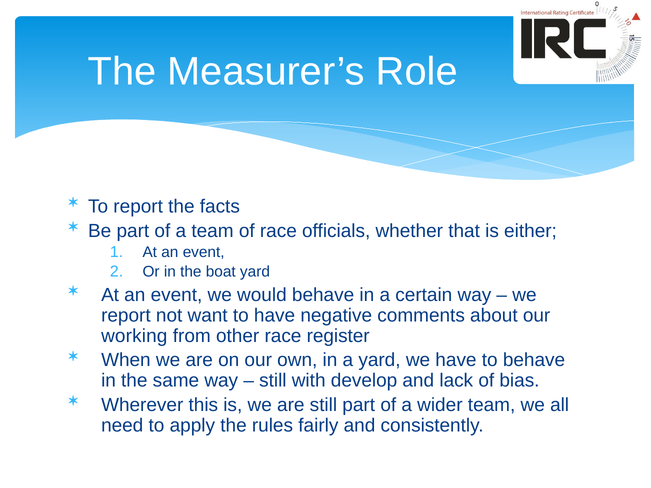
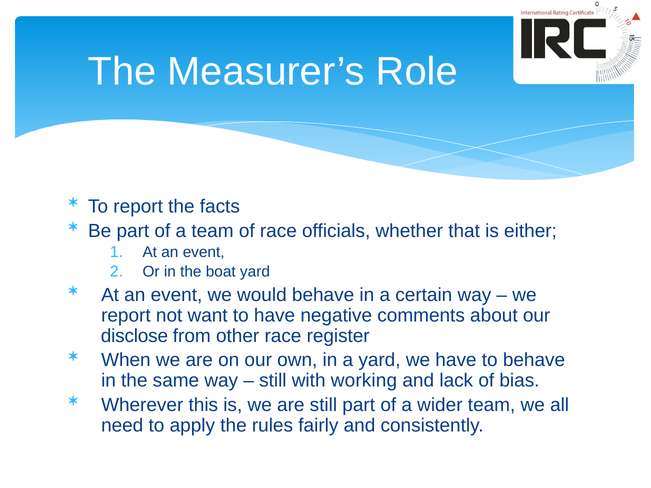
working: working -> disclose (134, 336)
develop: develop -> working (364, 381)
